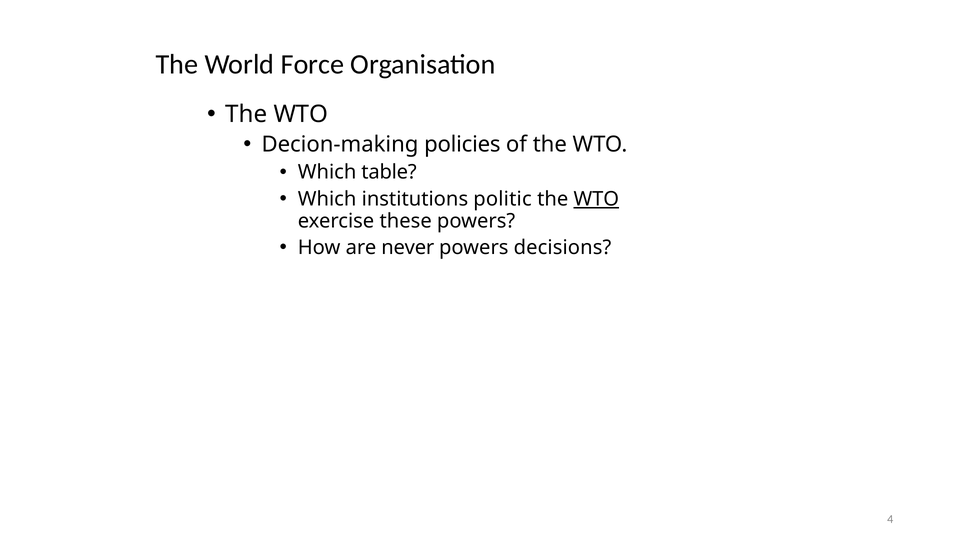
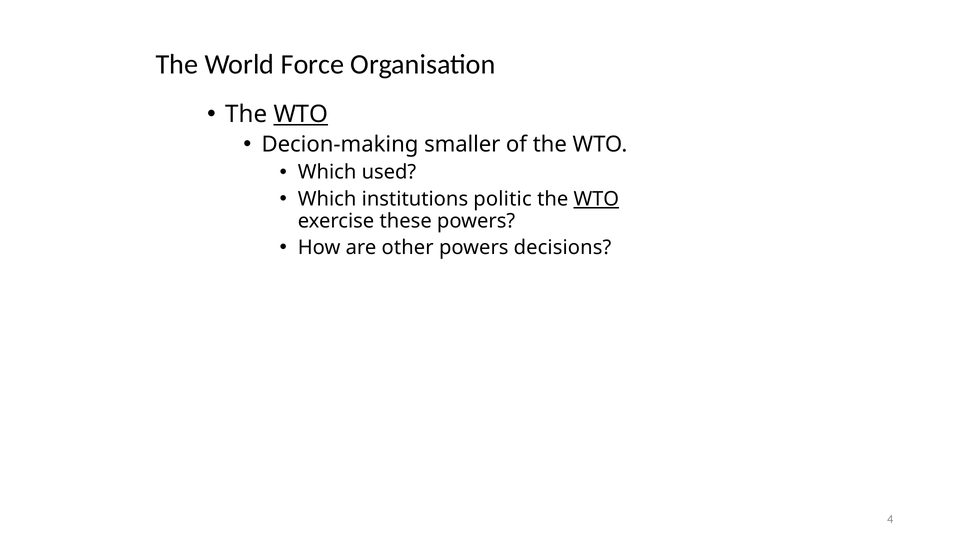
WTO underline: none -> present (301, 114)
policies: policies -> smaller (462, 144)
table: table -> used (389, 172)
never: never -> other (408, 248)
